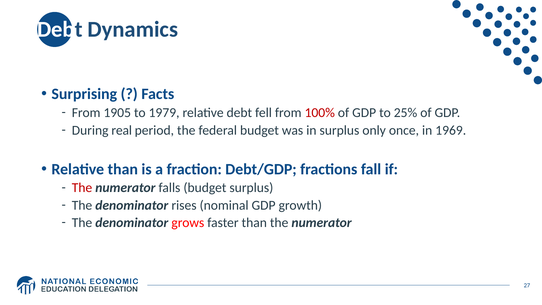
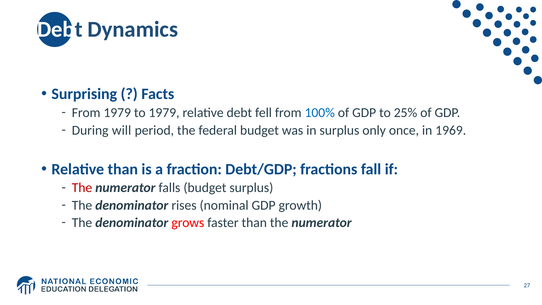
From 1905: 1905 -> 1979 (117, 113)
100% colour: red -> blue (320, 113)
real: real -> will (122, 130)
